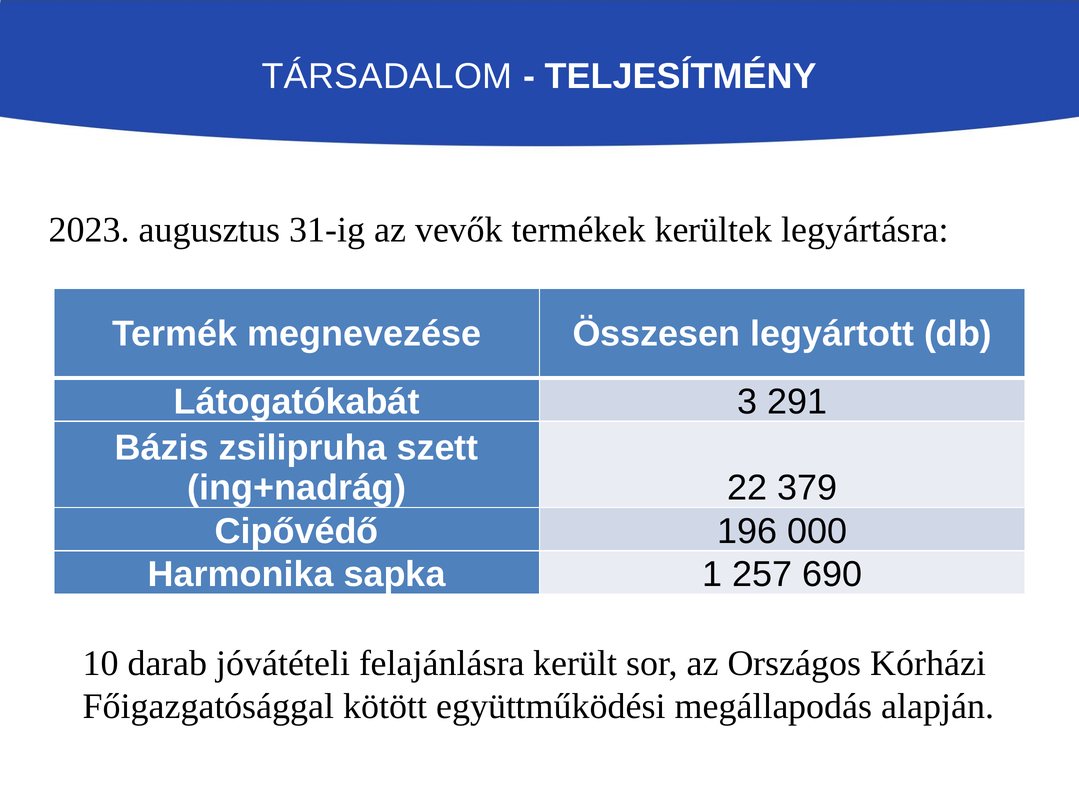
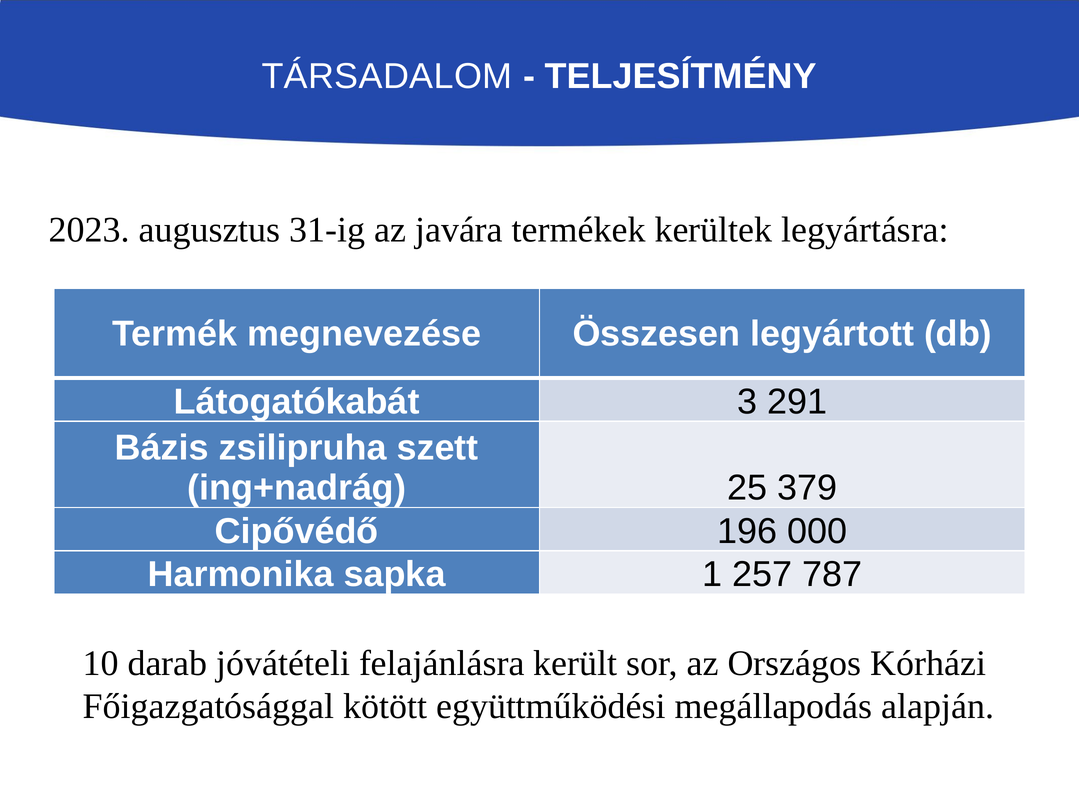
vevők: vevők -> javára (459, 230)
22: 22 -> 25 (747, 488)
690: 690 -> 787 (832, 575)
